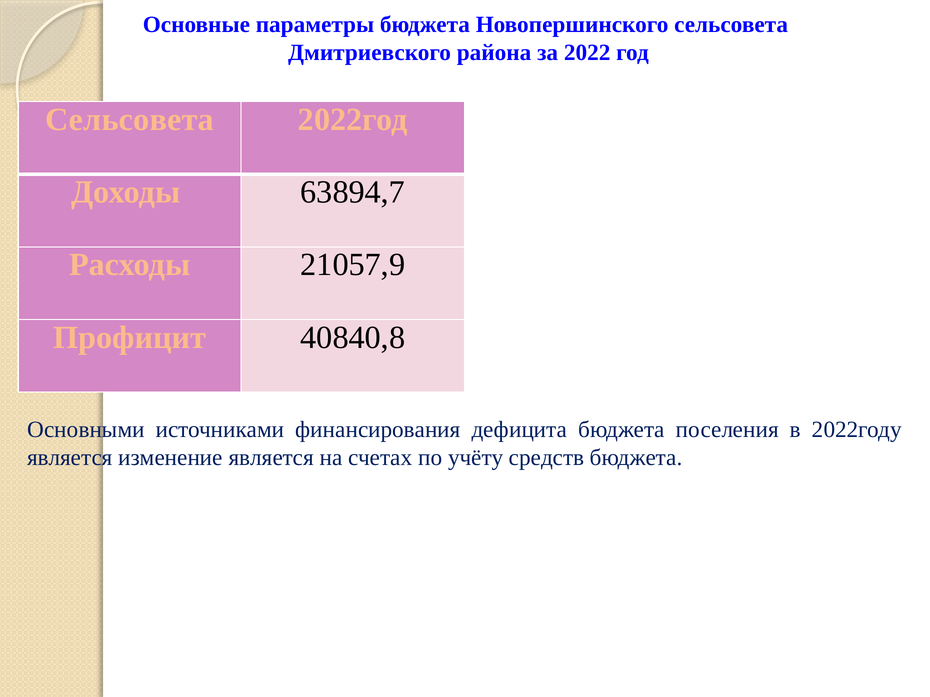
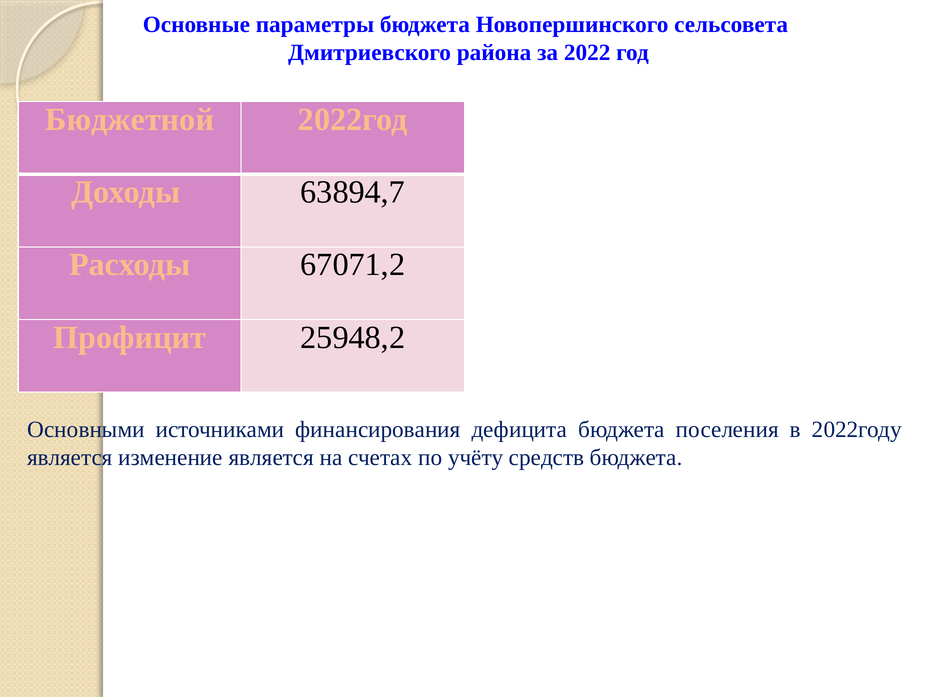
Сельсовета: Сельсовета -> Бюджетной (130, 120)
21057,9: 21057,9 -> 67071,2 (353, 265)
40840,8: 40840,8 -> 25948,2 (353, 338)
